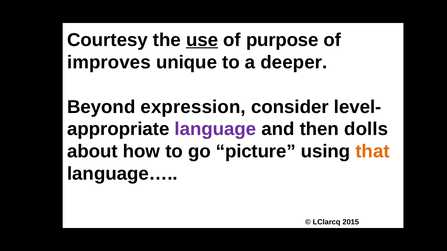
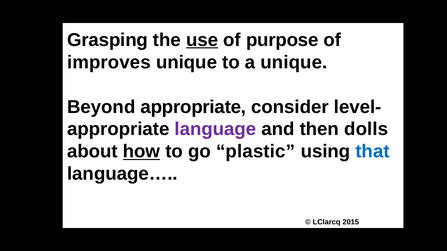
Courtesy: Courtesy -> Grasping (108, 40)
a deeper: deeper -> unique (294, 62)
Beyond expression: expression -> appropriate (193, 107)
how underline: none -> present (142, 152)
picture: picture -> plastic (256, 152)
that colour: orange -> blue (373, 152)
